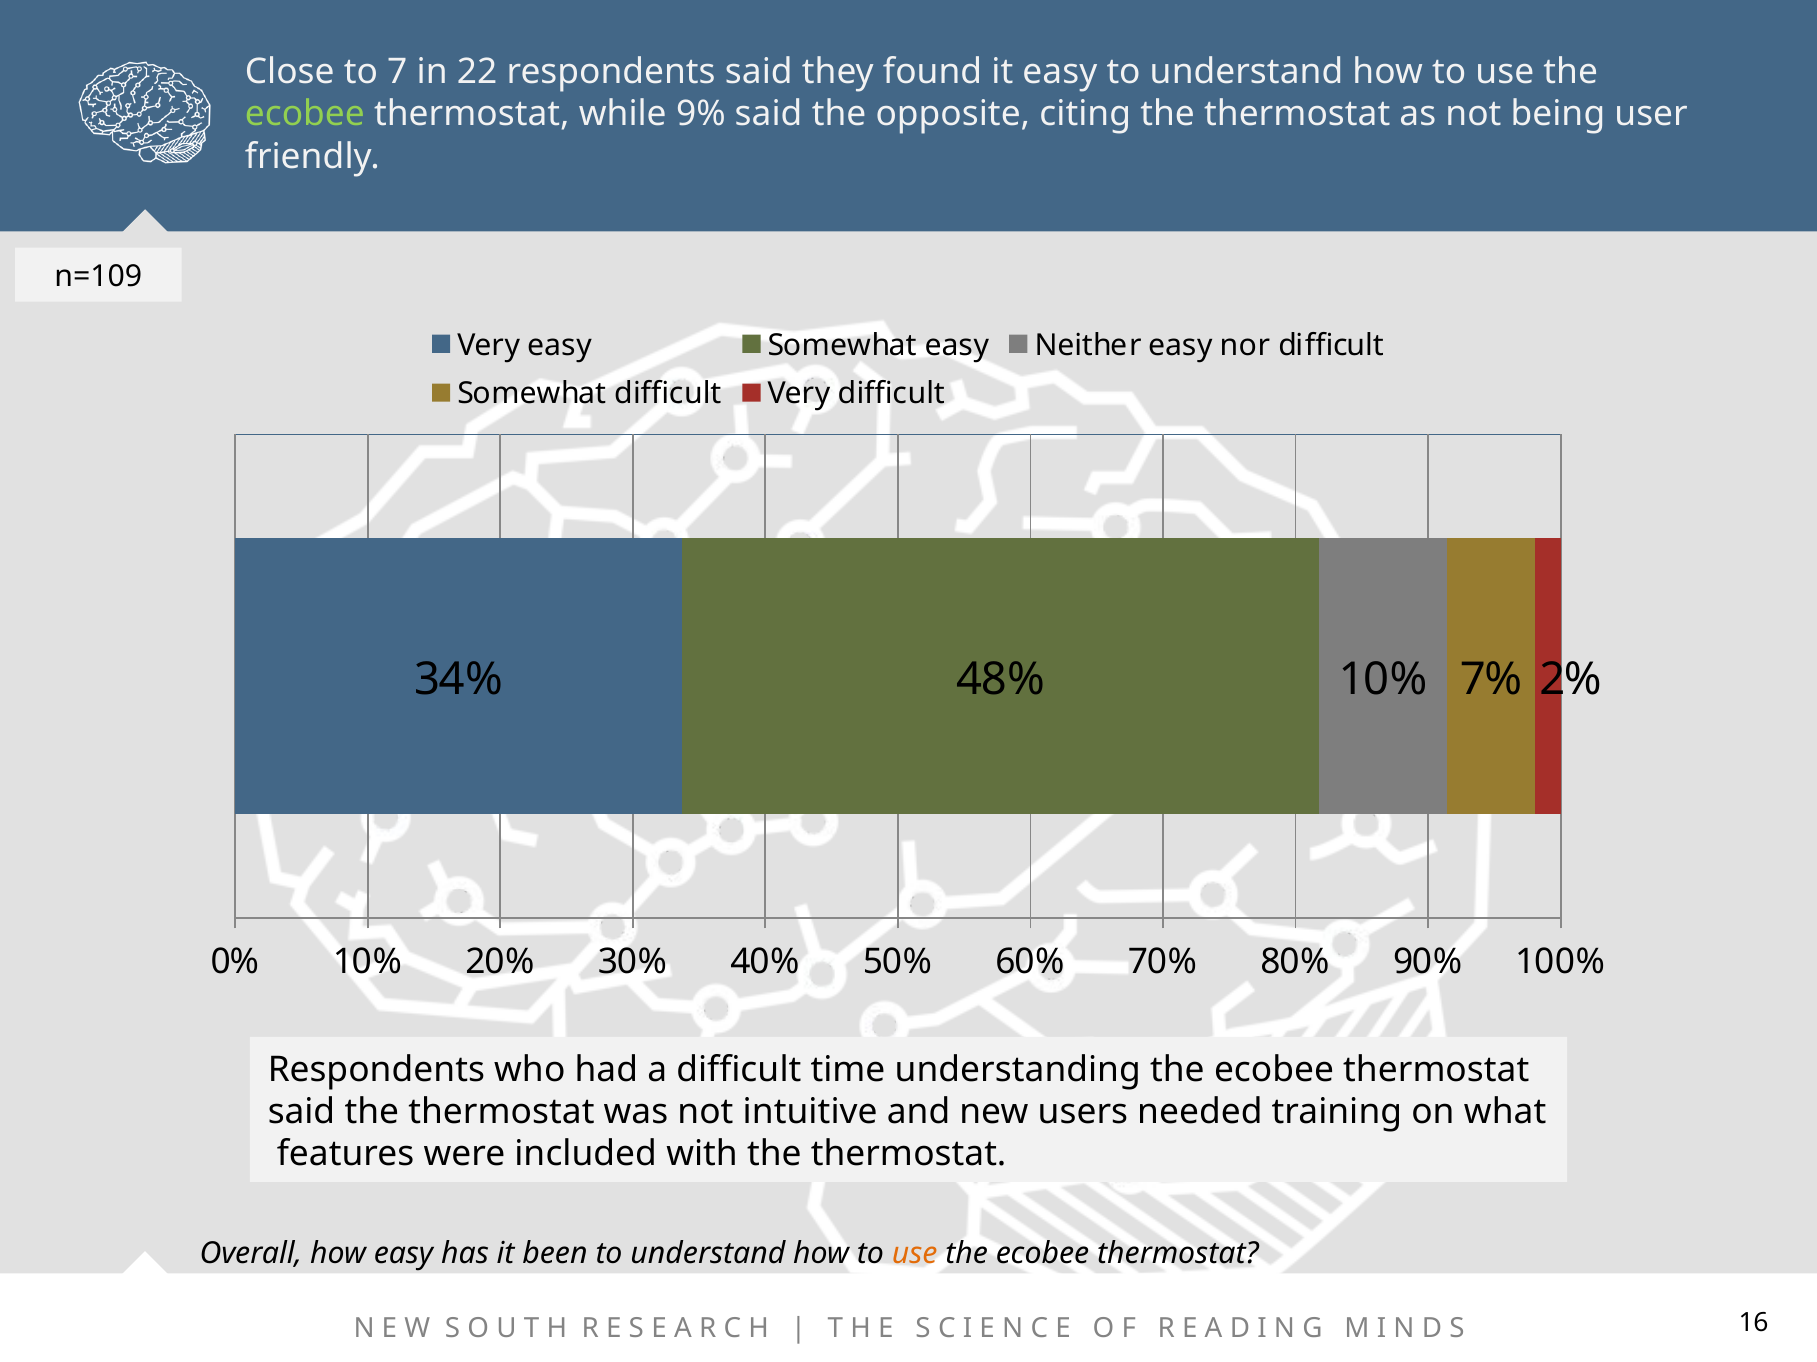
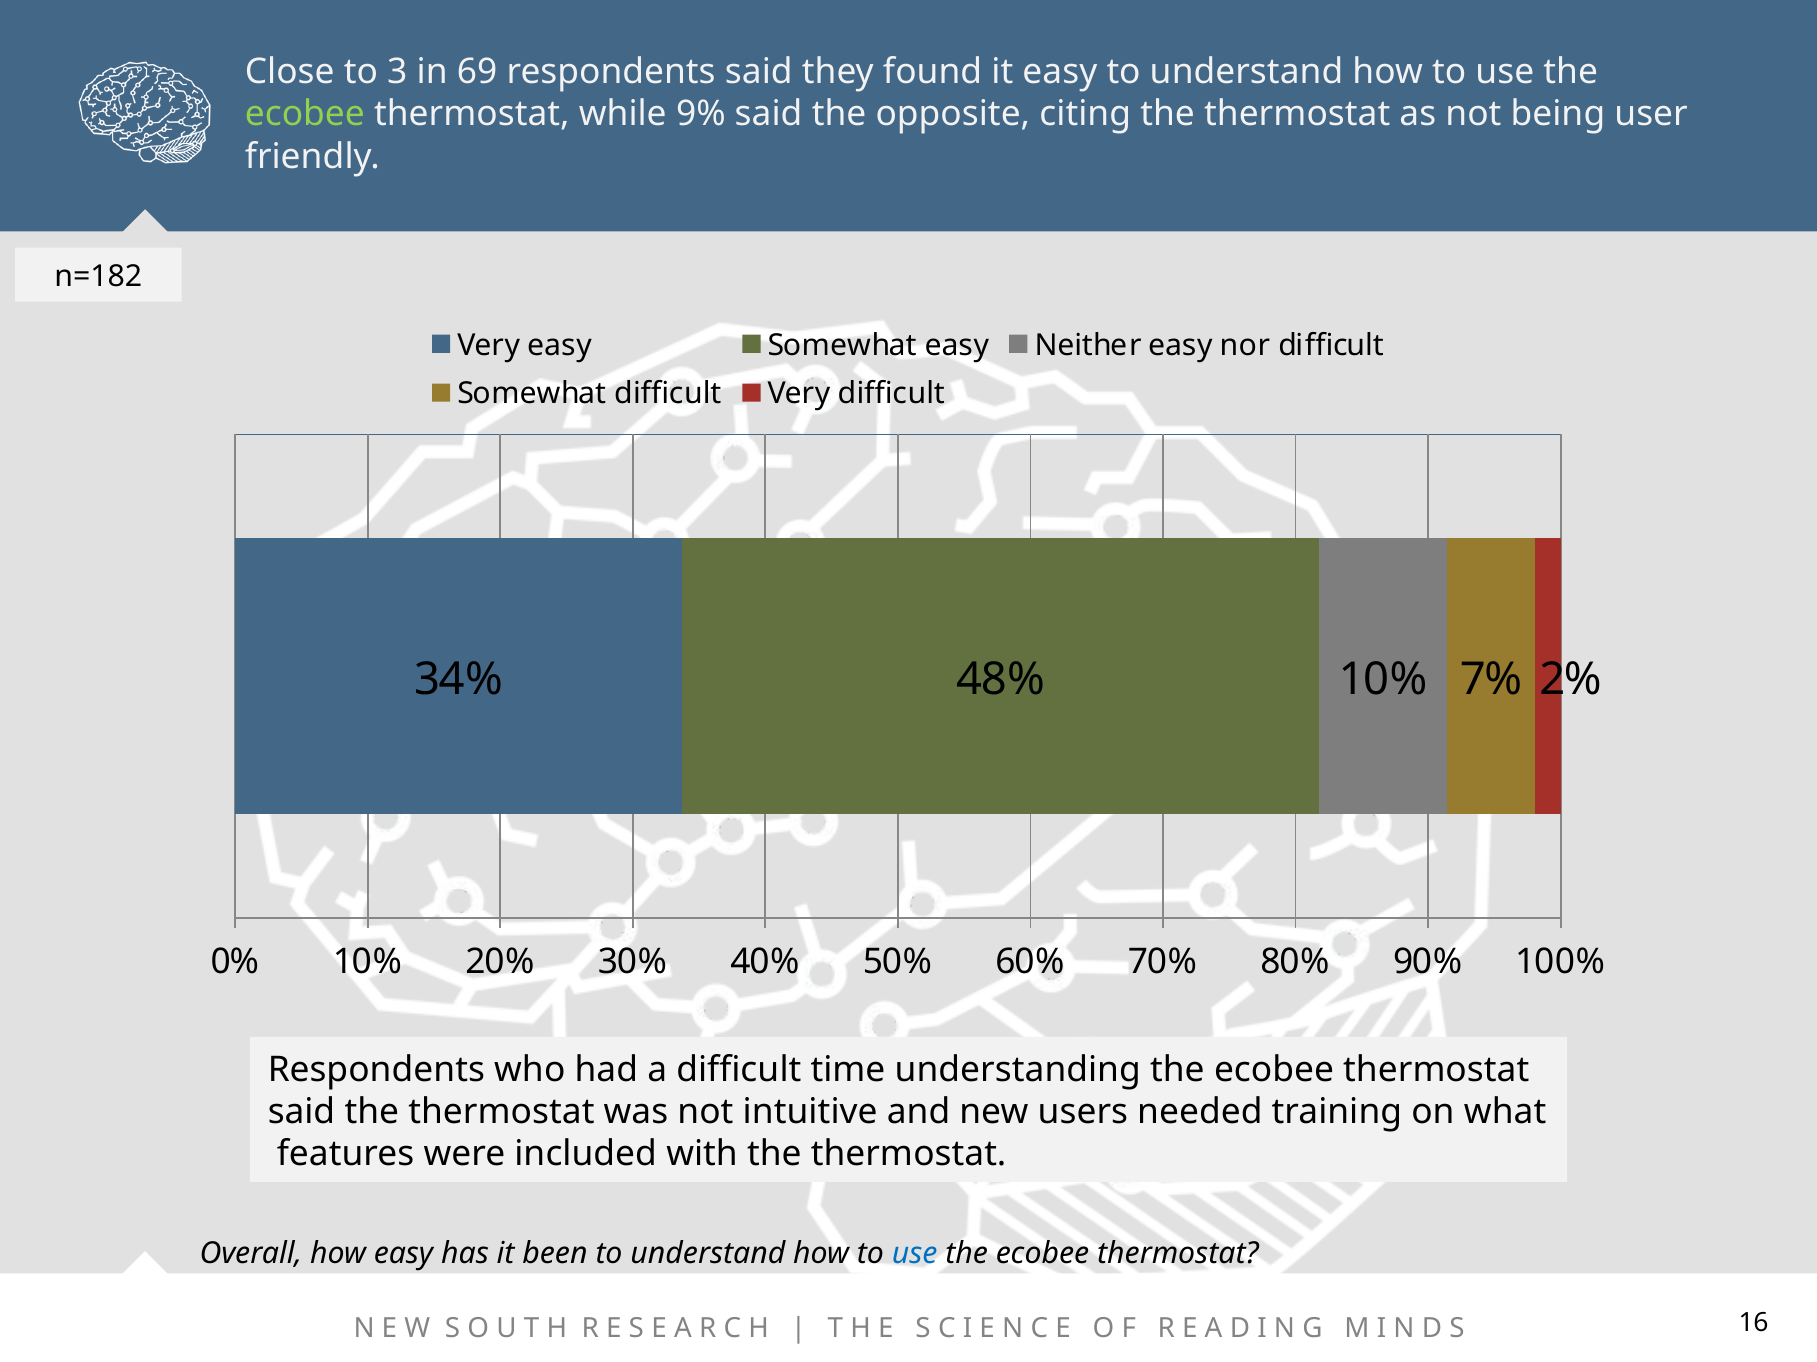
7: 7 -> 3 (397, 72)
22: 22 -> 69 (477, 72)
n=109: n=109 -> n=182 (98, 277)
use colour: orange -> blue (915, 1254)
